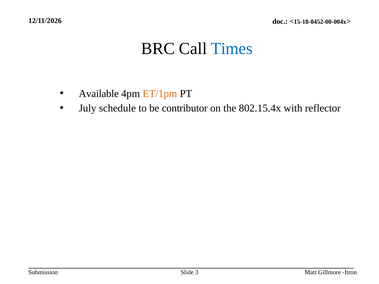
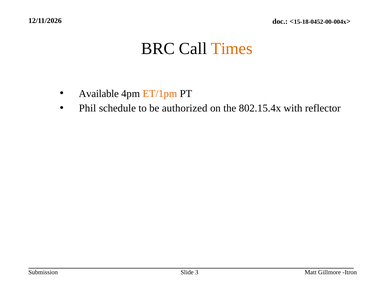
Times colour: blue -> orange (232, 49)
July: July -> Phil (88, 108)
contributor: contributor -> authorized (185, 108)
